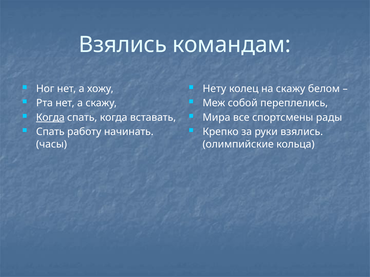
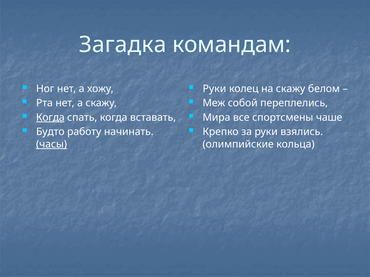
Взялись: Взялись -> Загадка (123, 45)
Нету: Нету -> Руки (214, 89)
рады: рады -> чаше (329, 118)
Спать: Спать -> Будто (50, 132)
часы underline: none -> present (51, 144)
